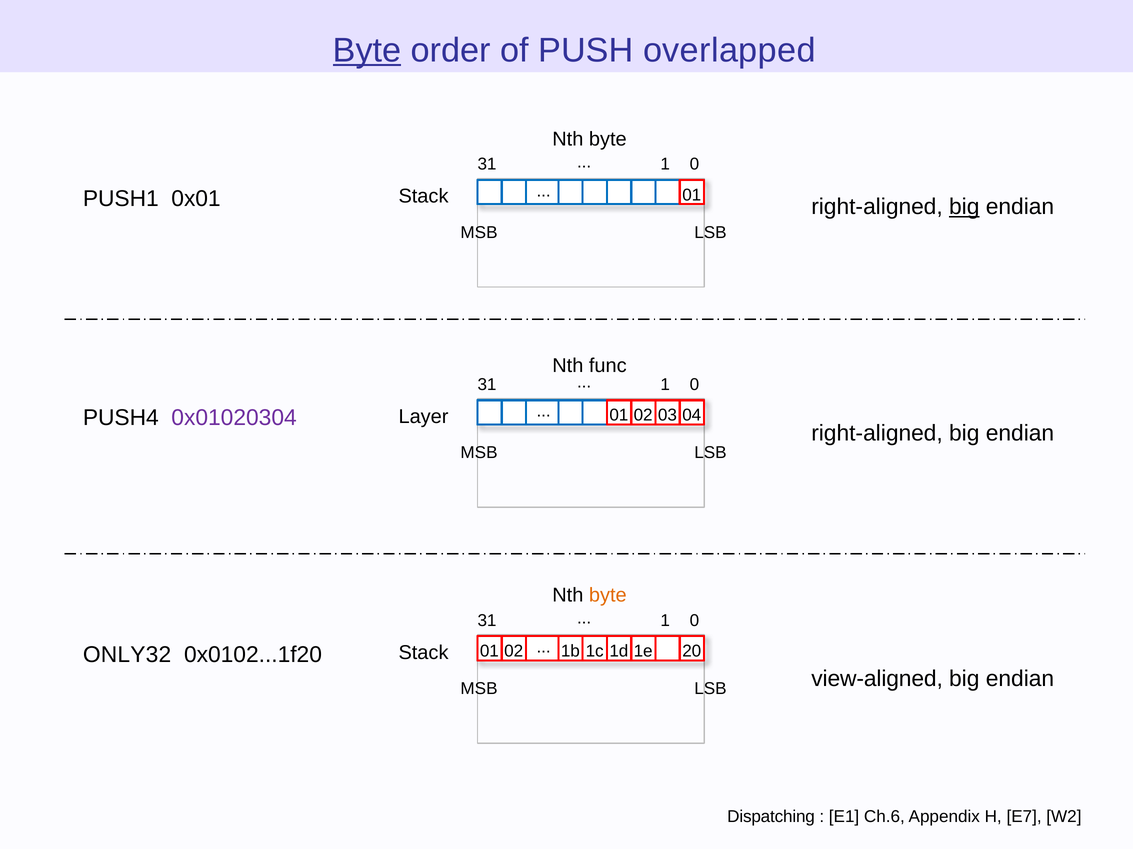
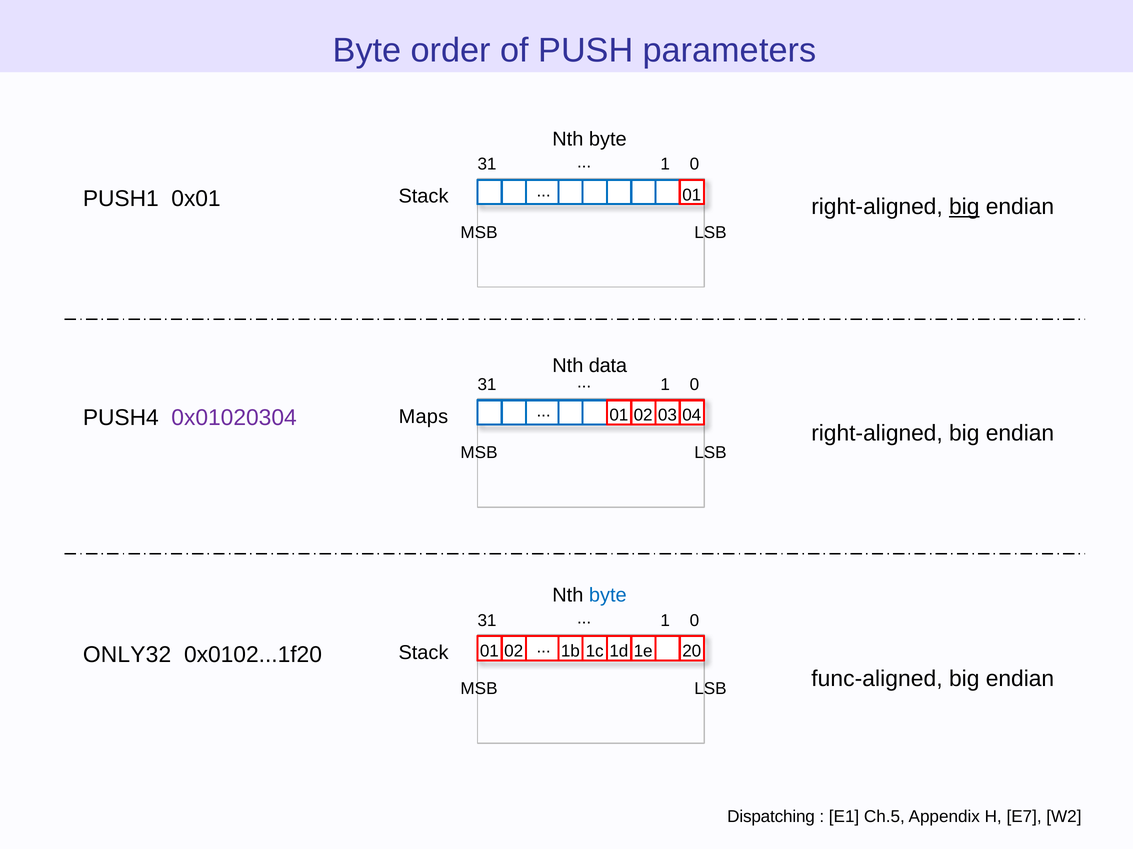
Byte underline: present -> none (367, 51)
overlapped: overlapped -> parameters (730, 51)
func: func -> data (608, 366)
Layer: Layer -> Maps (423, 417)
byte colour: orange -> blue (608, 596)
view-aligned: view-aligned -> func-aligned (877, 679)
Ch.6: Ch.6 -> Ch.5 (884, 817)
